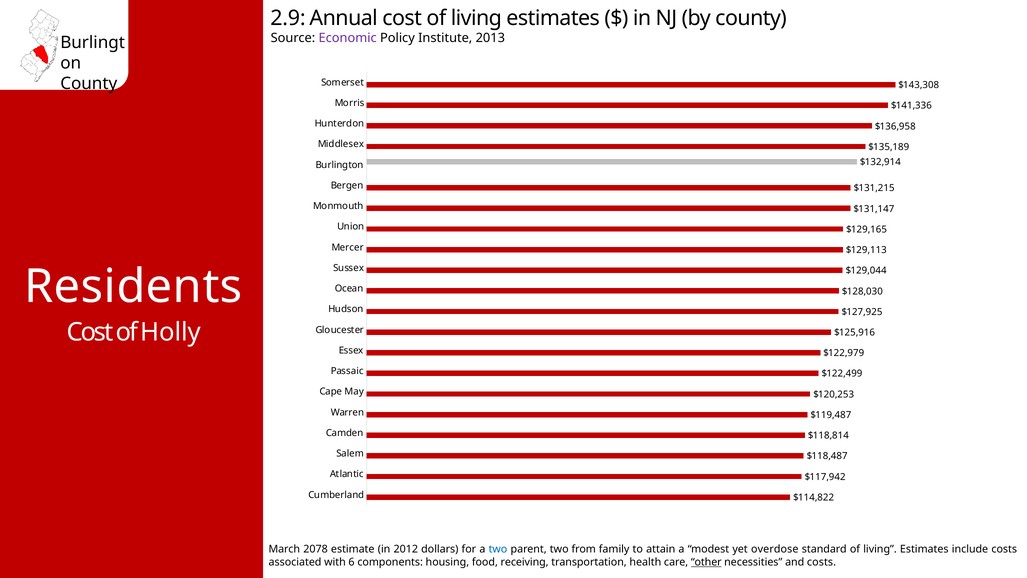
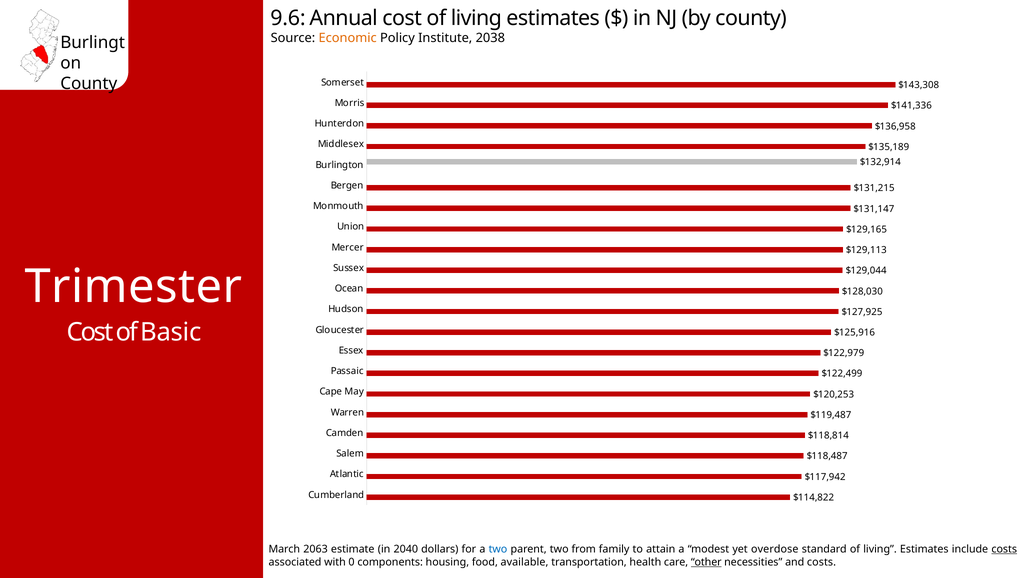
2.9: 2.9 -> 9.6 (288, 18)
Economic colour: purple -> orange (348, 38)
2013: 2013 -> 2038 (490, 38)
Residents: Residents -> Trimester (133, 286)
Holly: Holly -> Basic (171, 332)
2078: 2078 -> 2063 (316, 549)
2012: 2012 -> 2040 (406, 549)
costs underline: none -> present (1004, 549)
6: 6 -> 0 (352, 562)
receiving: receiving -> available (524, 562)
